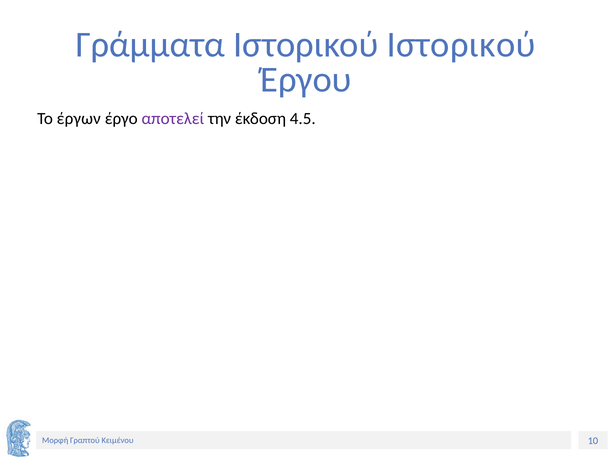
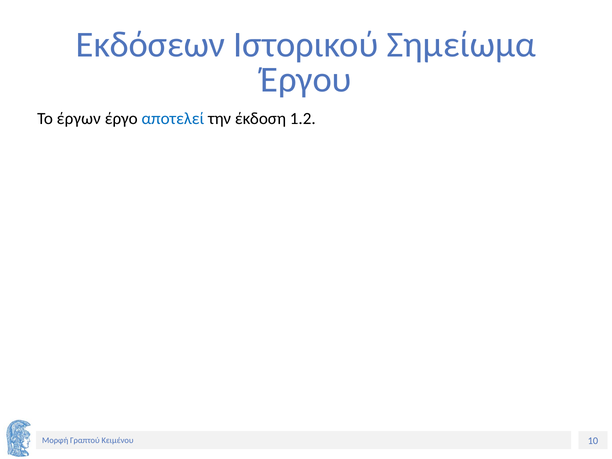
Γράμματα: Γράμματα -> Εκδόσεων (151, 45)
Ιστορικού Ιστορικού: Ιστορικού -> Σημείωμα (461, 45)
αποτελεί colour: purple -> blue (173, 119)
4.5: 4.5 -> 1.2 (303, 119)
